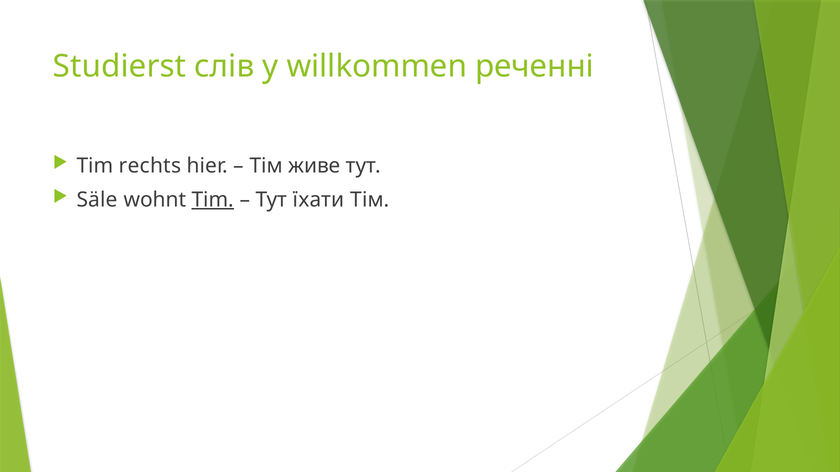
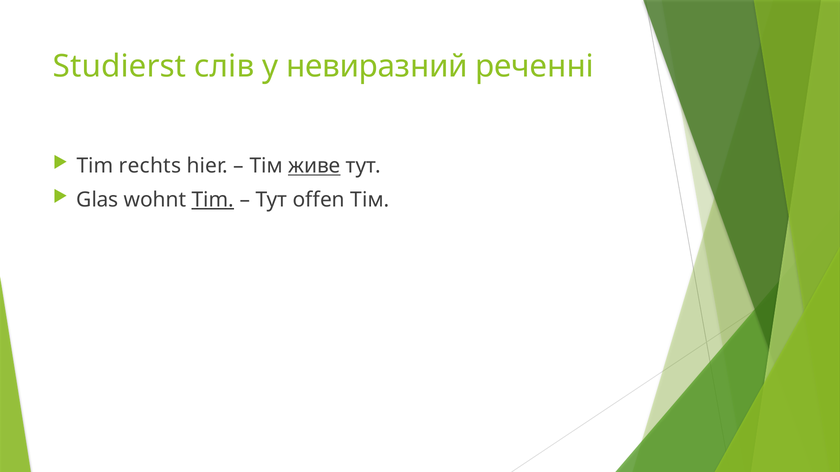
willkommen: willkommen -> невиразний (377, 66)
живе underline: none -> present (314, 166)
Säle: Säle -> Glas (97, 200)
їхати: їхати -> offen (319, 200)
